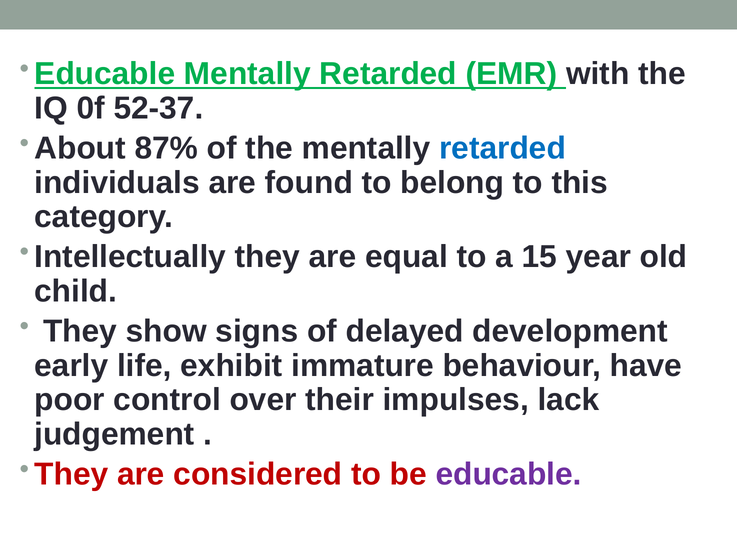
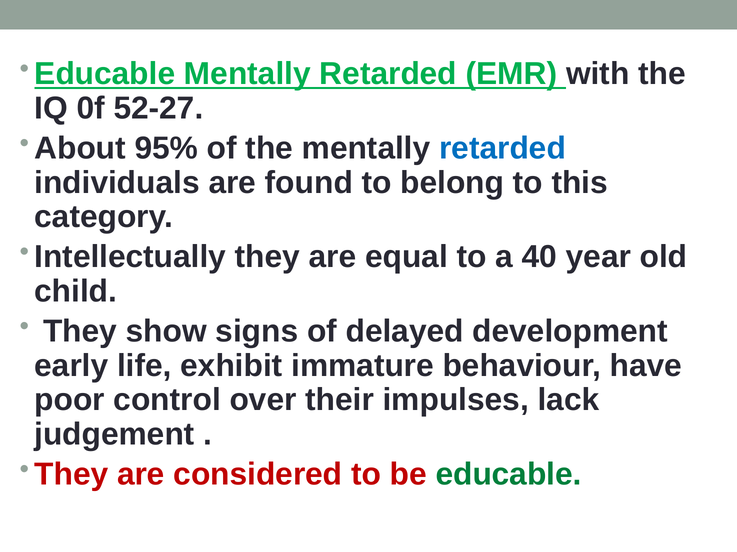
52-37: 52-37 -> 52-27 (158, 108)
87%: 87% -> 95% (166, 149)
15: 15 -> 40 (539, 257)
educable colour: purple -> green (509, 475)
